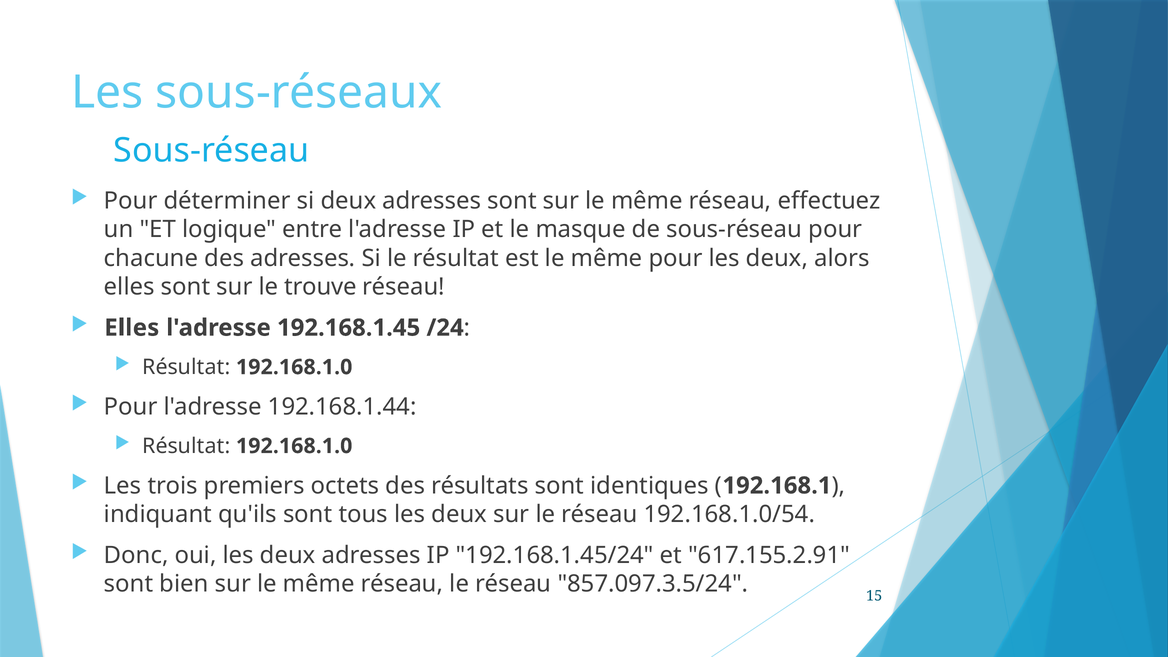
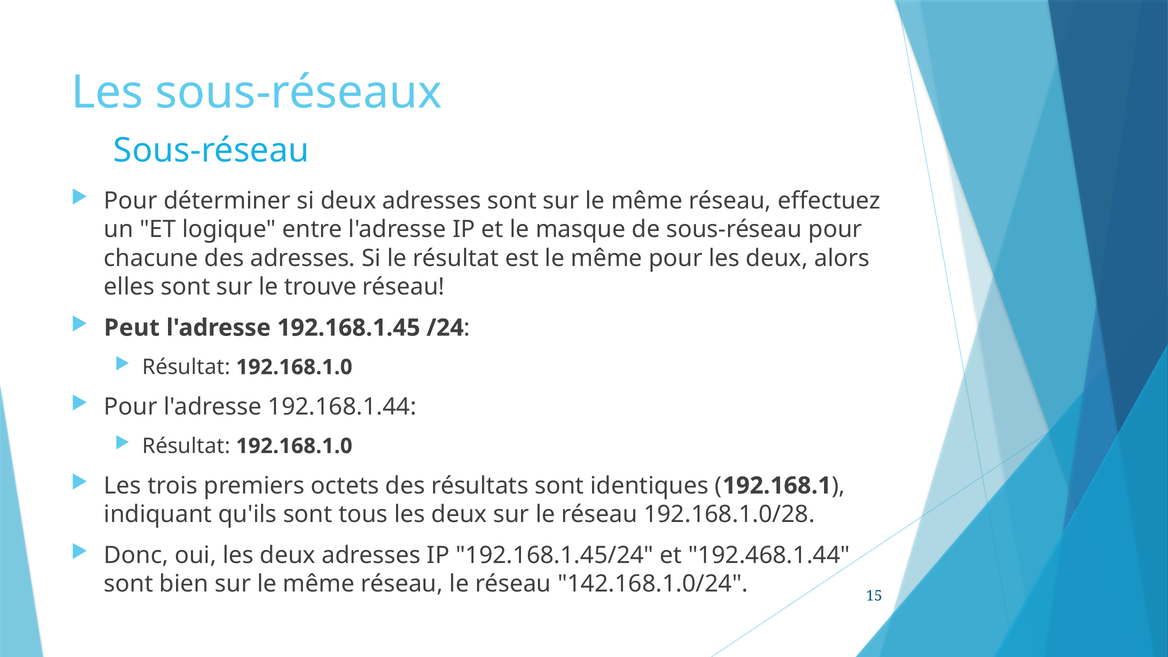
Elles: Elles -> Peut (132, 328)
192.168.1.0/54: 192.168.1.0/54 -> 192.168.1.0/28 (729, 514)
617.155.2.91: 617.155.2.91 -> 192.468.1.44 (769, 555)
857.097.3.5/24: 857.097.3.5/24 -> 142.168.1.0/24 (653, 584)
